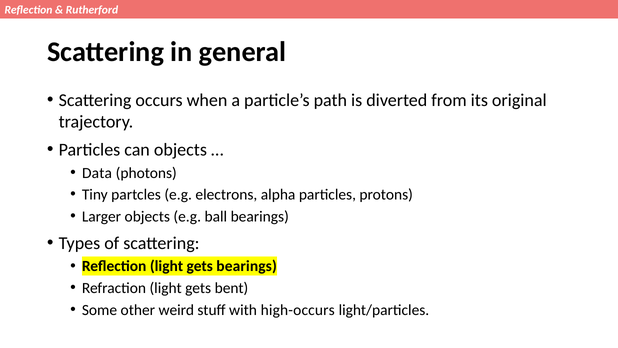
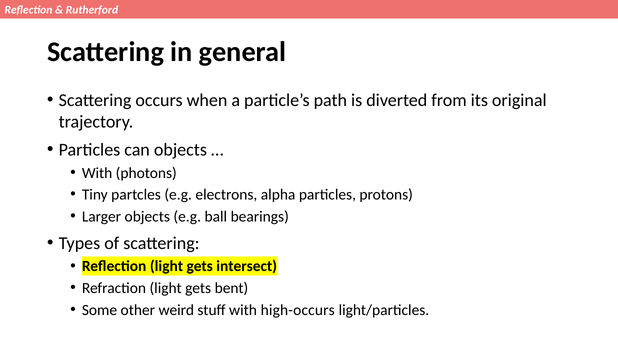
Data: Data -> With (97, 173)
gets bearings: bearings -> intersect (247, 266)
